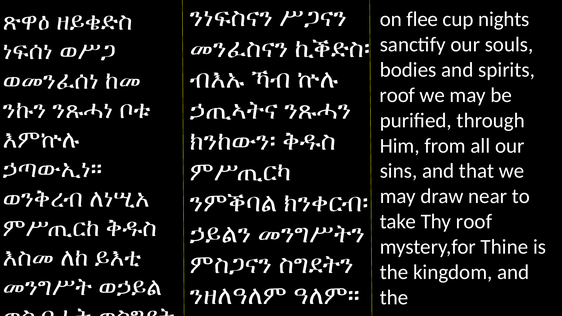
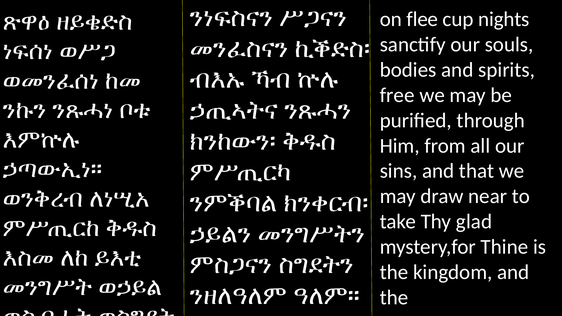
roof: roof -> free (397, 95)
Thy roof: roof -> glad (474, 222)
